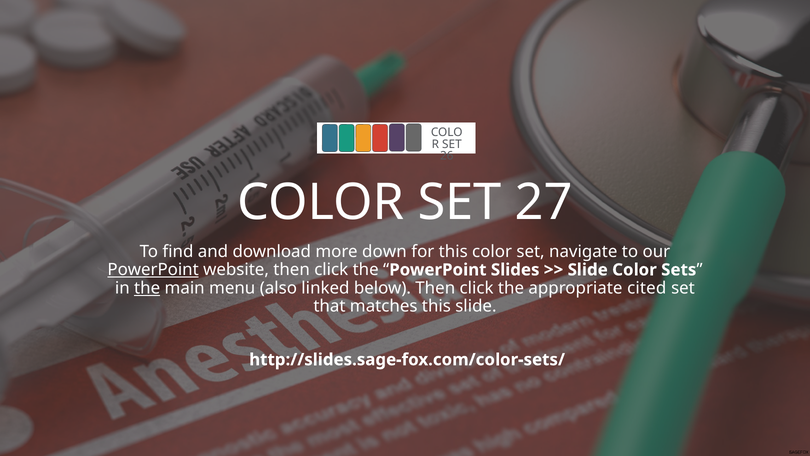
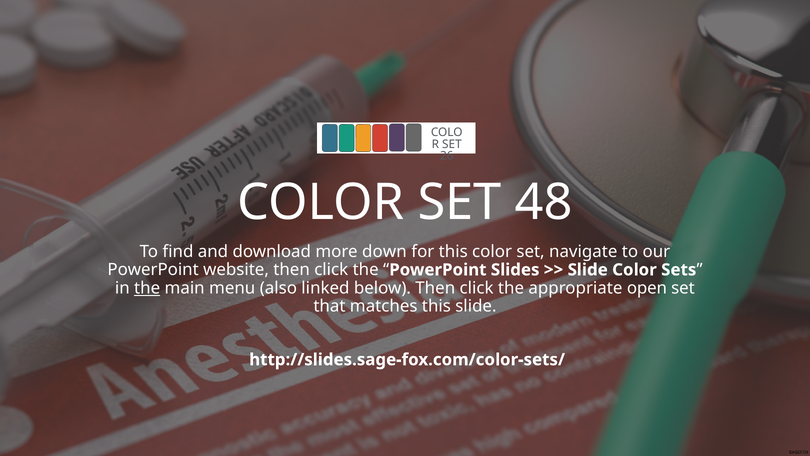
27: 27 -> 48 (544, 202)
PowerPoint underline: present -> none (153, 270)
cited: cited -> open (647, 288)
